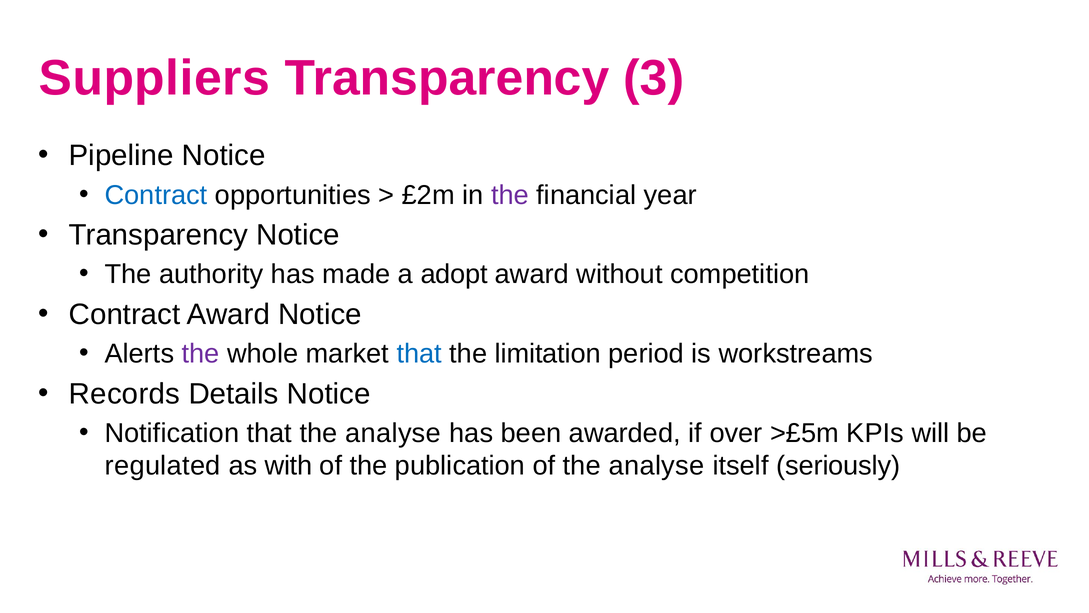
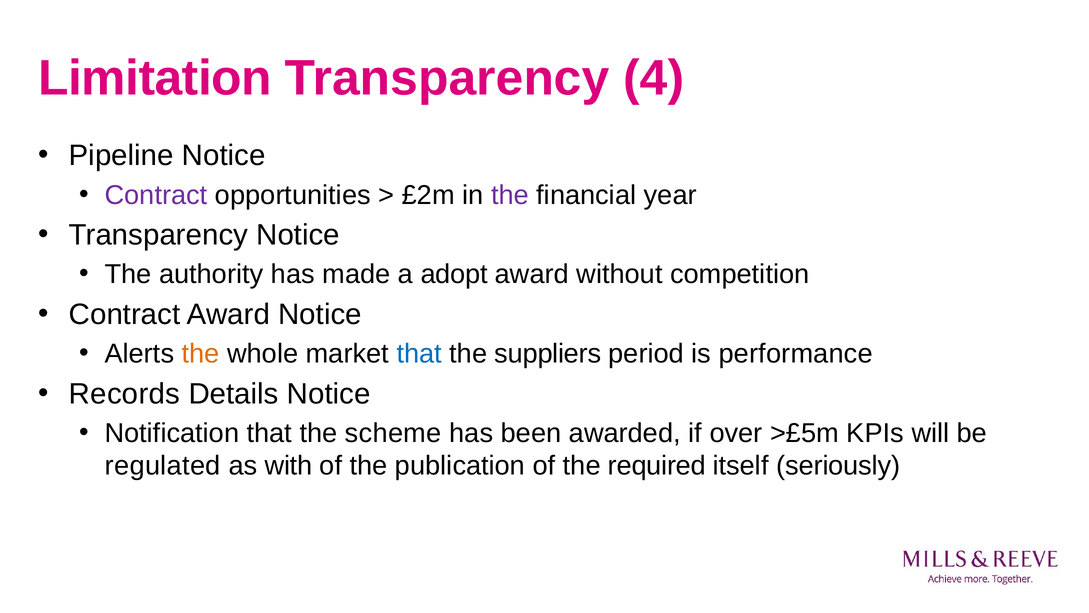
Suppliers: Suppliers -> Limitation (155, 78)
3: 3 -> 4 (654, 78)
Contract colour: blue -> purple (156, 195)
the colour: purple -> orange (201, 354)
limitation: limitation -> suppliers (548, 354)
workstreams: workstreams -> performance (796, 354)
that the analyse: analyse -> scheme (393, 433)
of the analyse: analyse -> required (657, 466)
